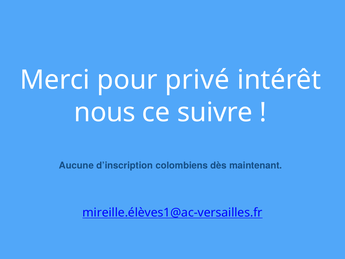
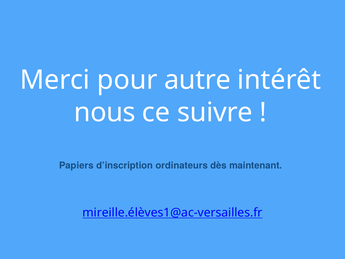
privé: privé -> autre (197, 80)
Aucune: Aucune -> Papiers (76, 165)
colombiens: colombiens -> ordinateurs (182, 165)
